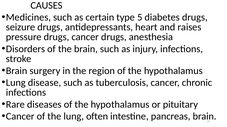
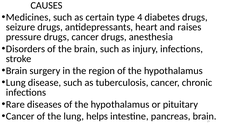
5: 5 -> 4 (140, 17)
often: often -> helps (97, 117)
